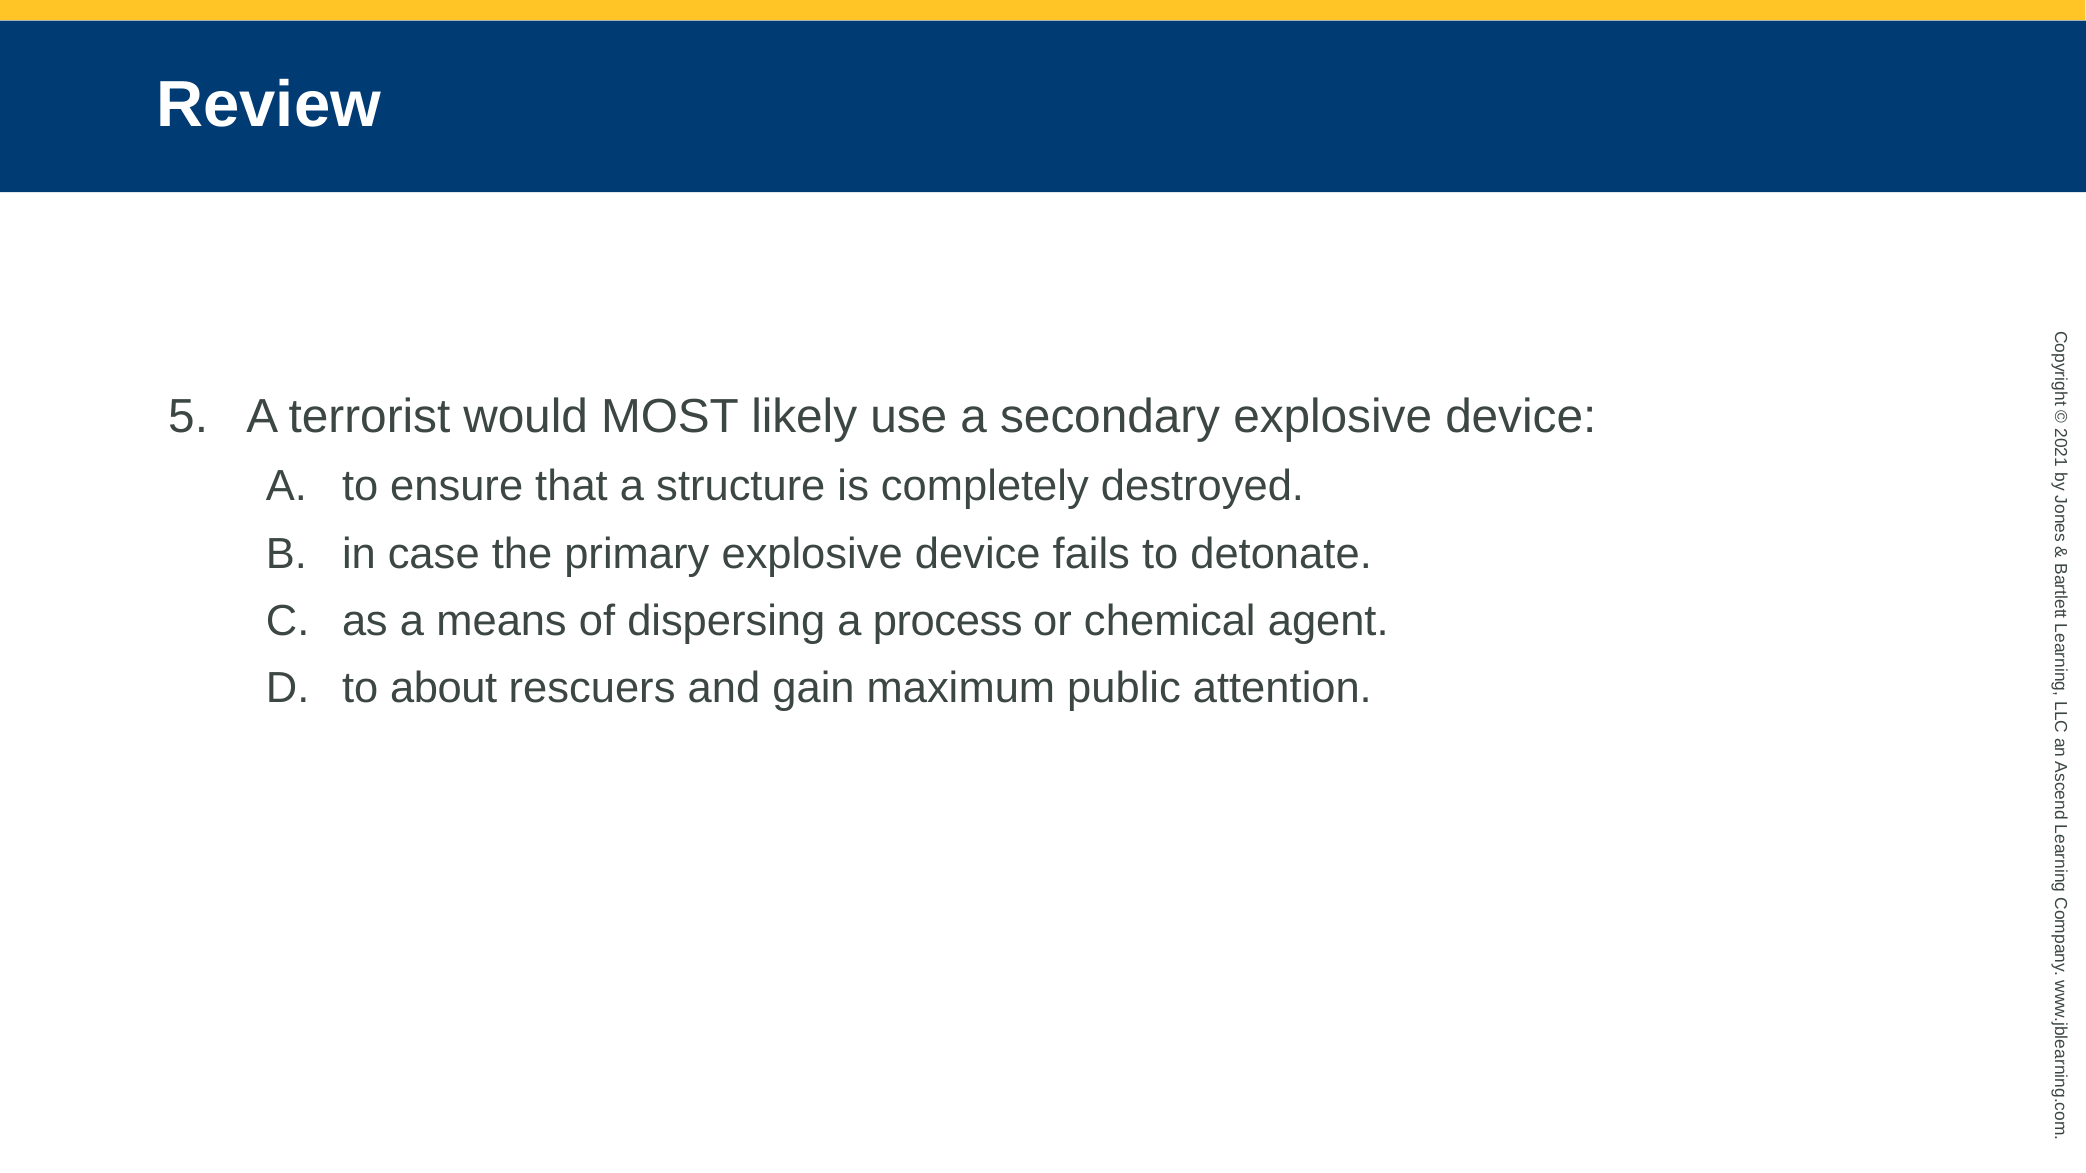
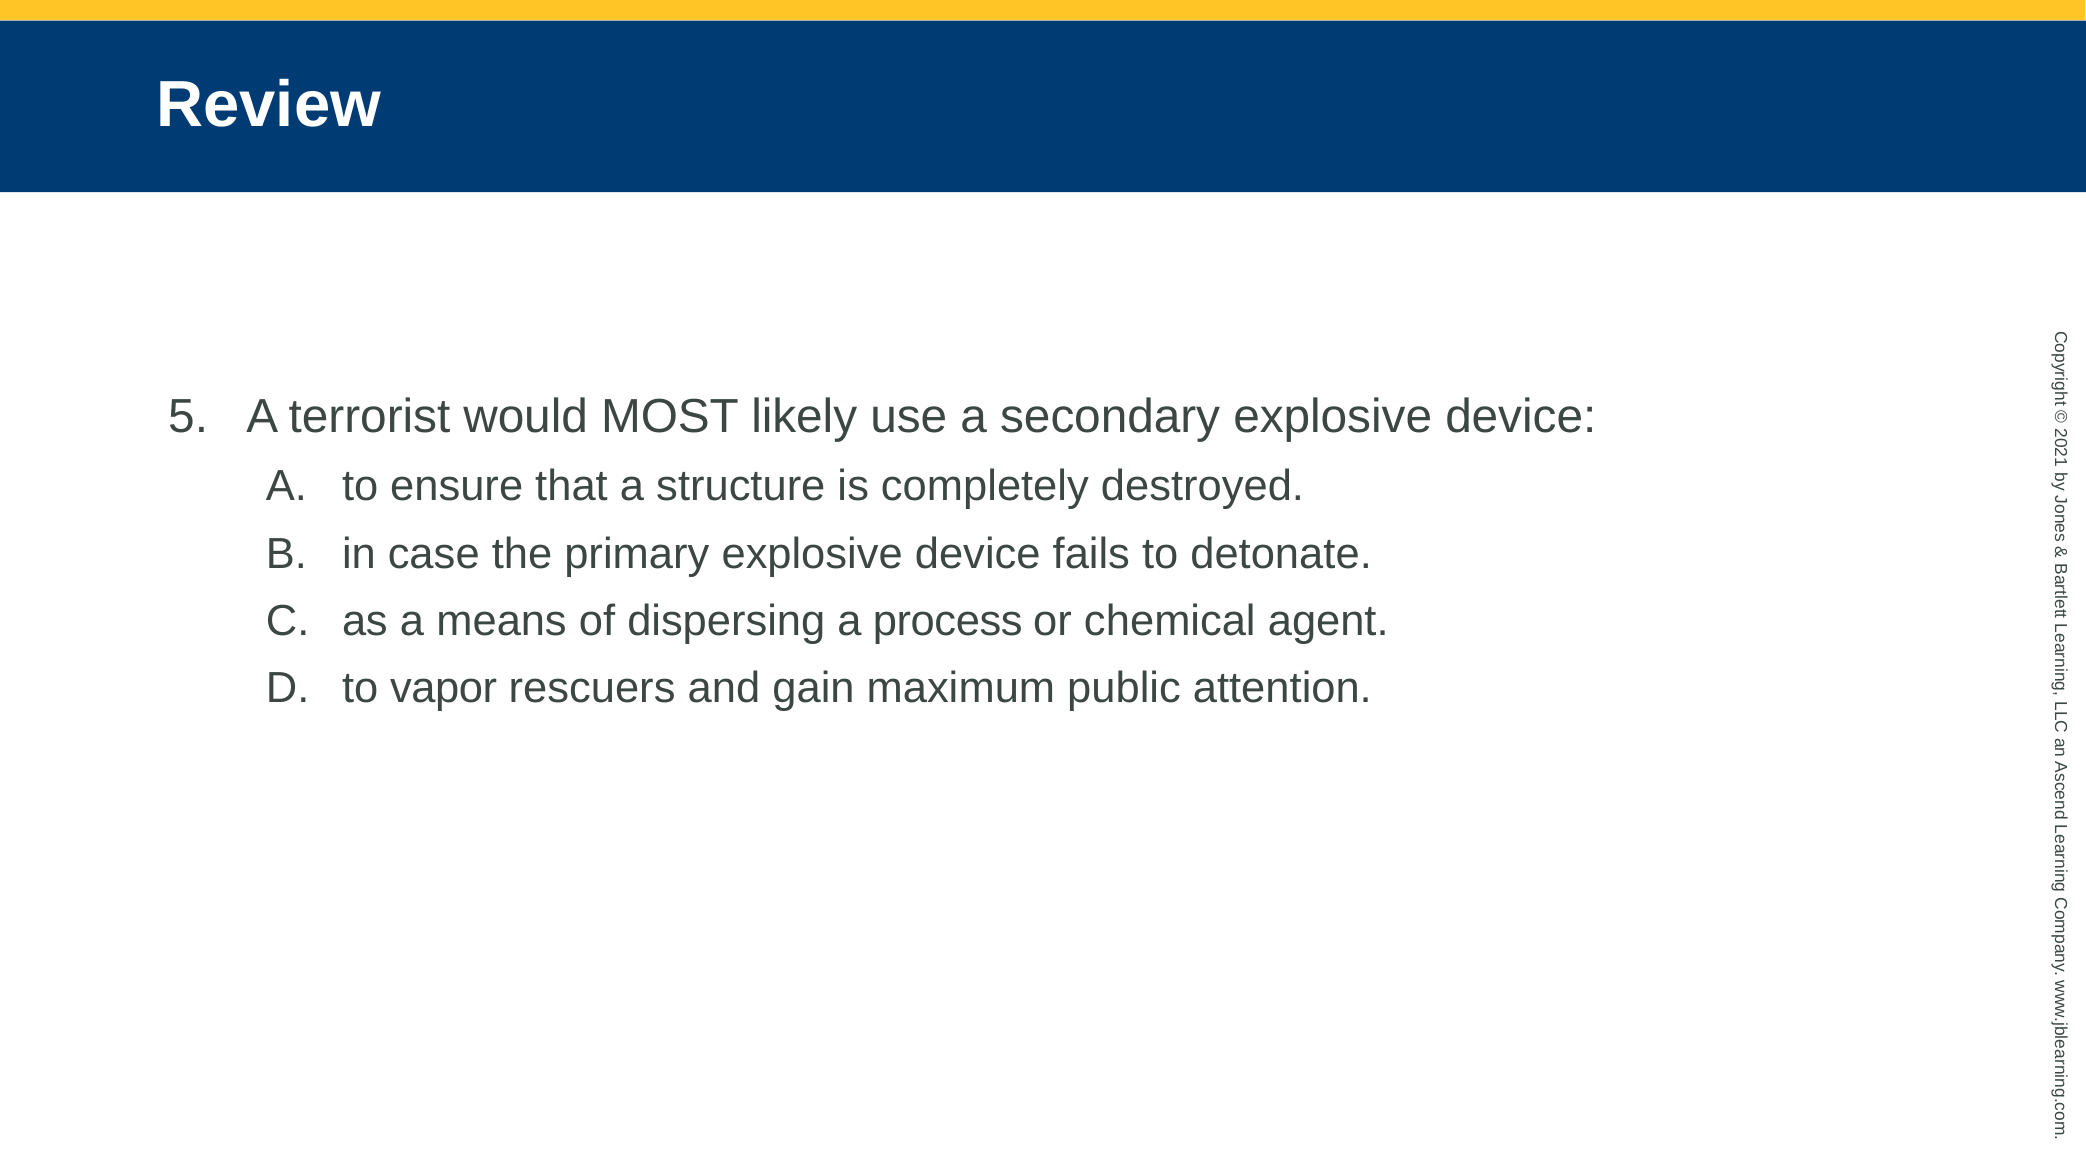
about: about -> vapor (444, 689)
